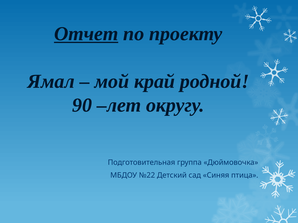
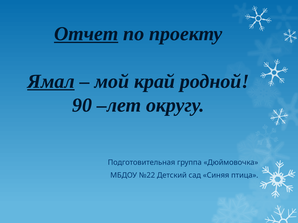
Ямал underline: none -> present (51, 82)
